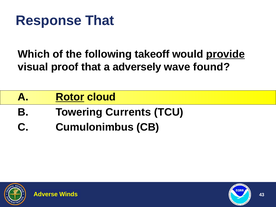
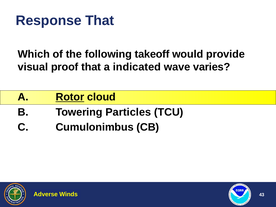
provide underline: present -> none (225, 54)
adversely: adversely -> indicated (137, 67)
found: found -> varies (212, 67)
Currents: Currents -> Particles (128, 112)
